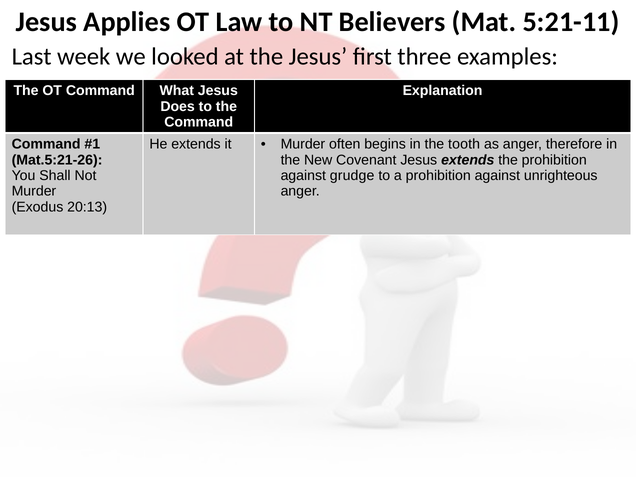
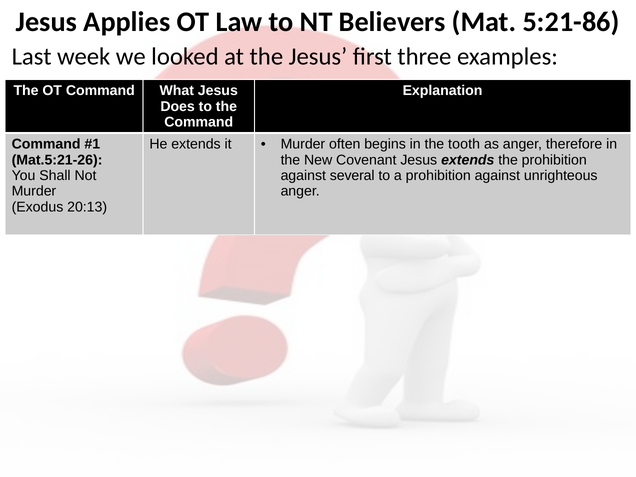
5:21-11: 5:21-11 -> 5:21-86 (571, 22)
grudge: grudge -> several (352, 176)
